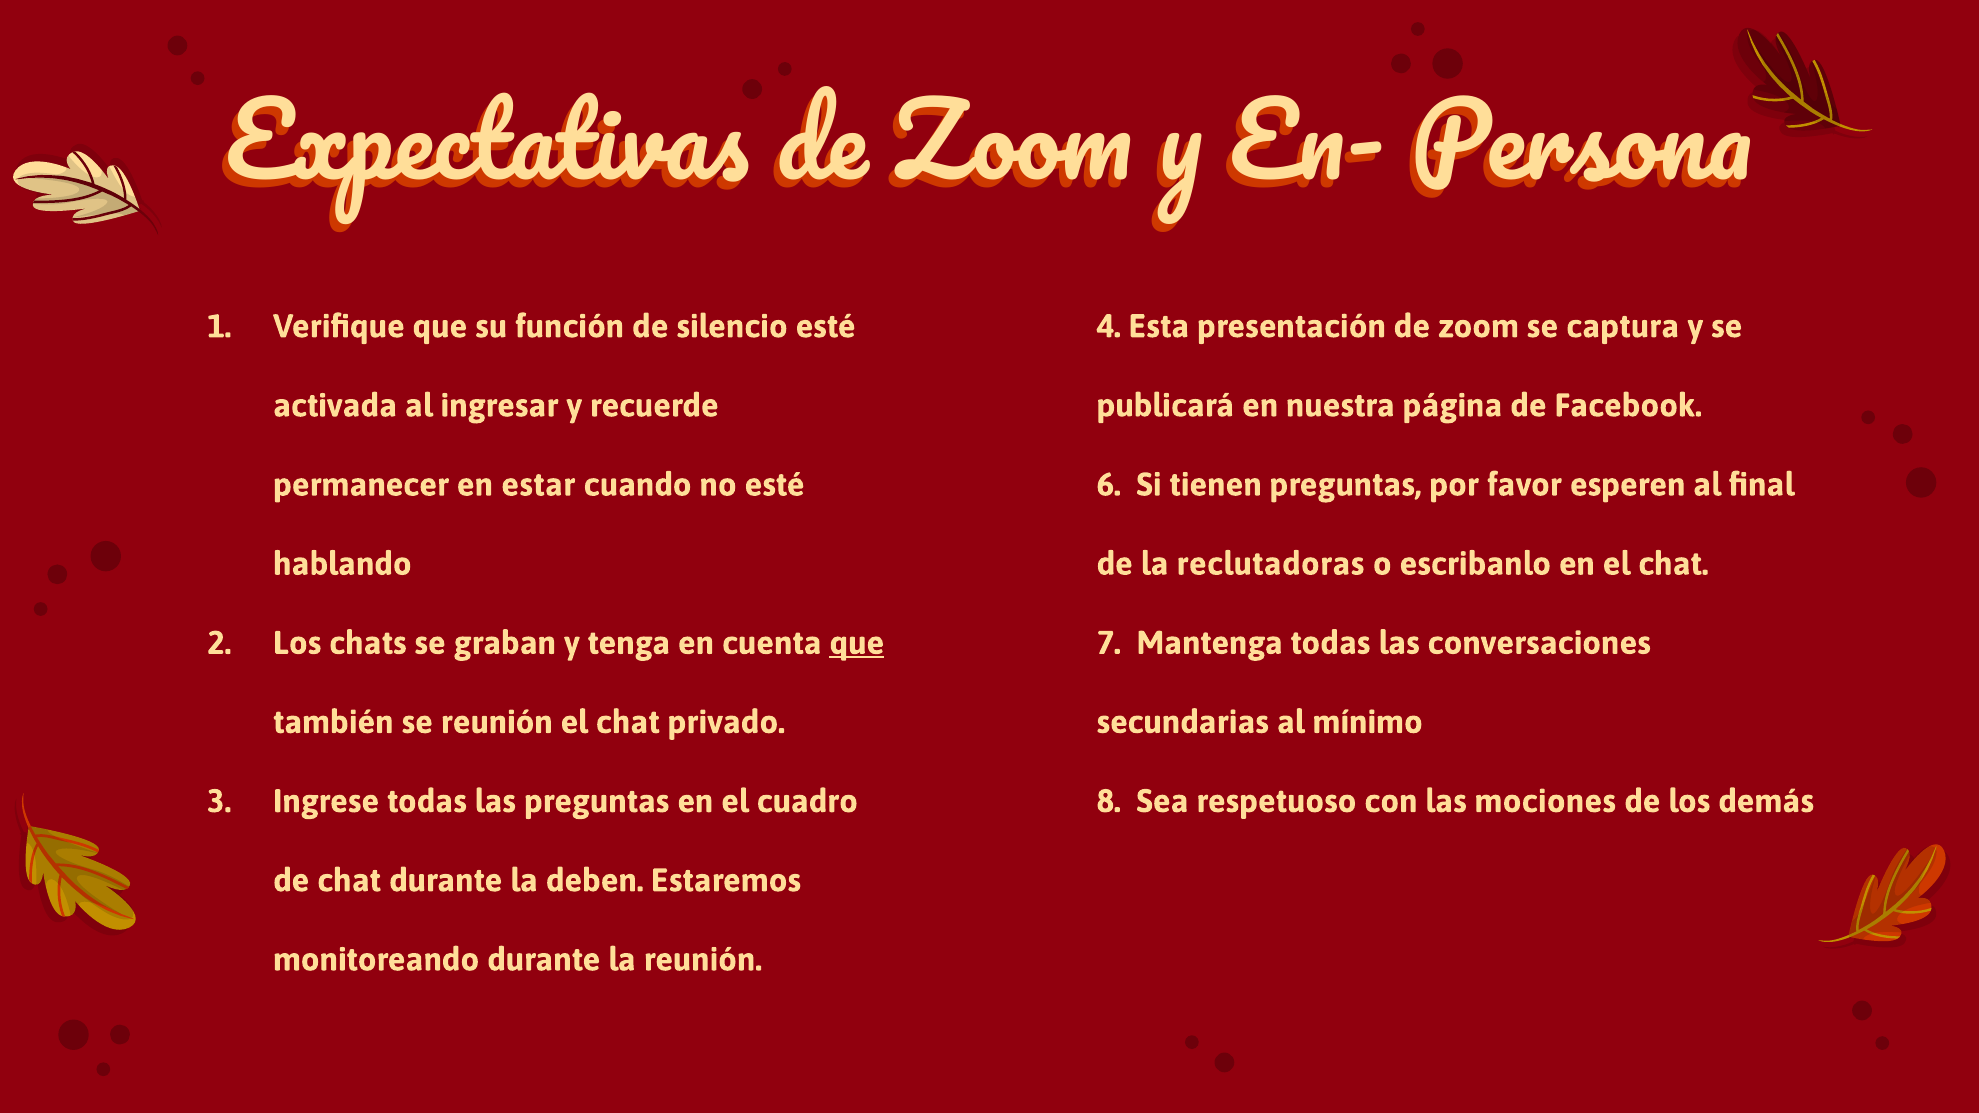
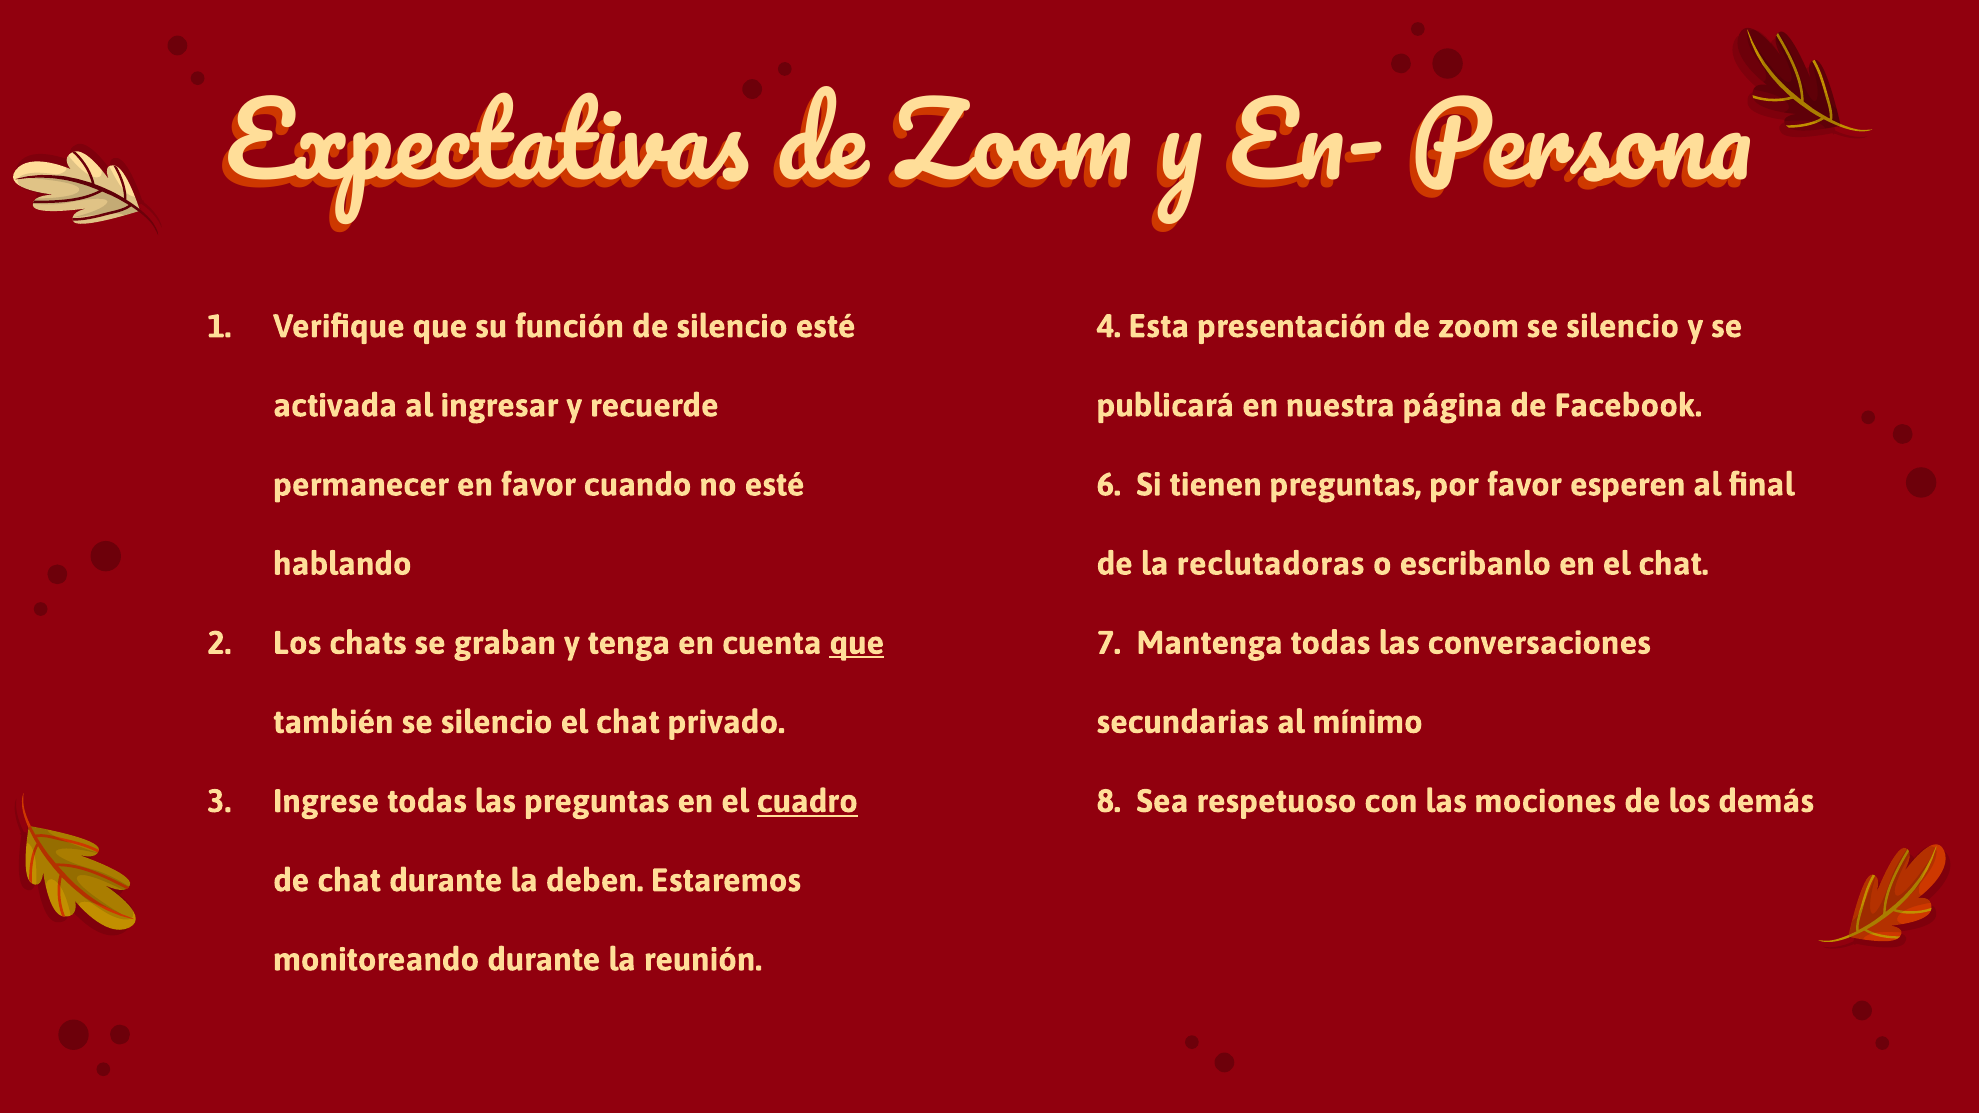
zoom se captura: captura -> silencio (1623, 326)
en estar: estar -> favor (538, 485)
también se reunión: reunión -> silencio (497, 722)
cuadro underline: none -> present (807, 802)
